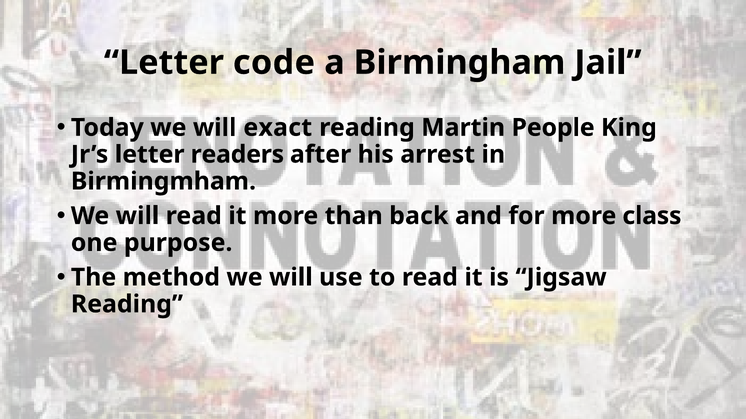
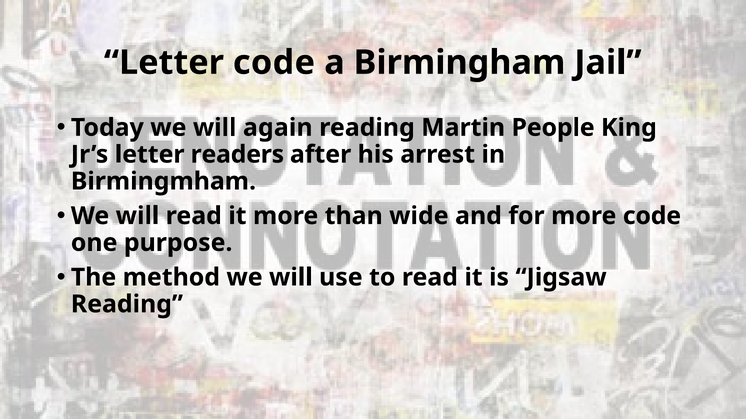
exact: exact -> again (278, 128)
back: back -> wide (419, 216)
more class: class -> code (652, 216)
